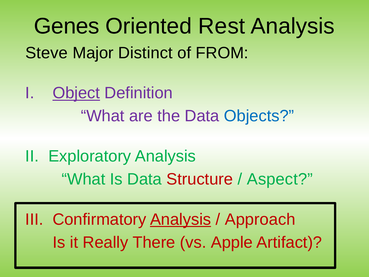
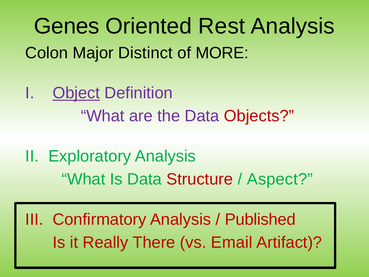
Steve: Steve -> Colon (47, 53)
FROM: FROM -> MORE (222, 53)
Objects colour: blue -> red (259, 116)
Analysis underline: present -> none (181, 219)
Approach: Approach -> Published (260, 219)
Apple: Apple -> Email (232, 242)
